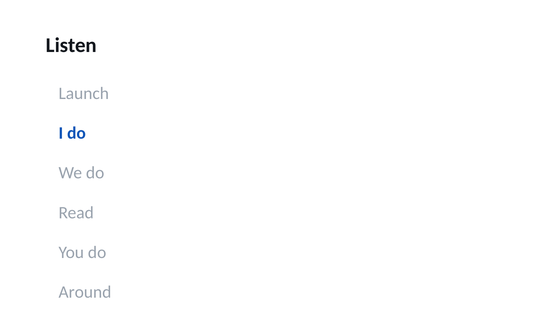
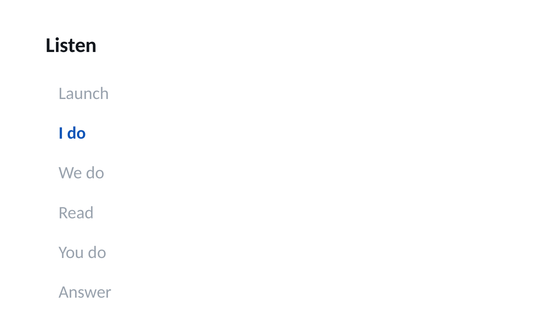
Around: Around -> Answer (85, 292)
